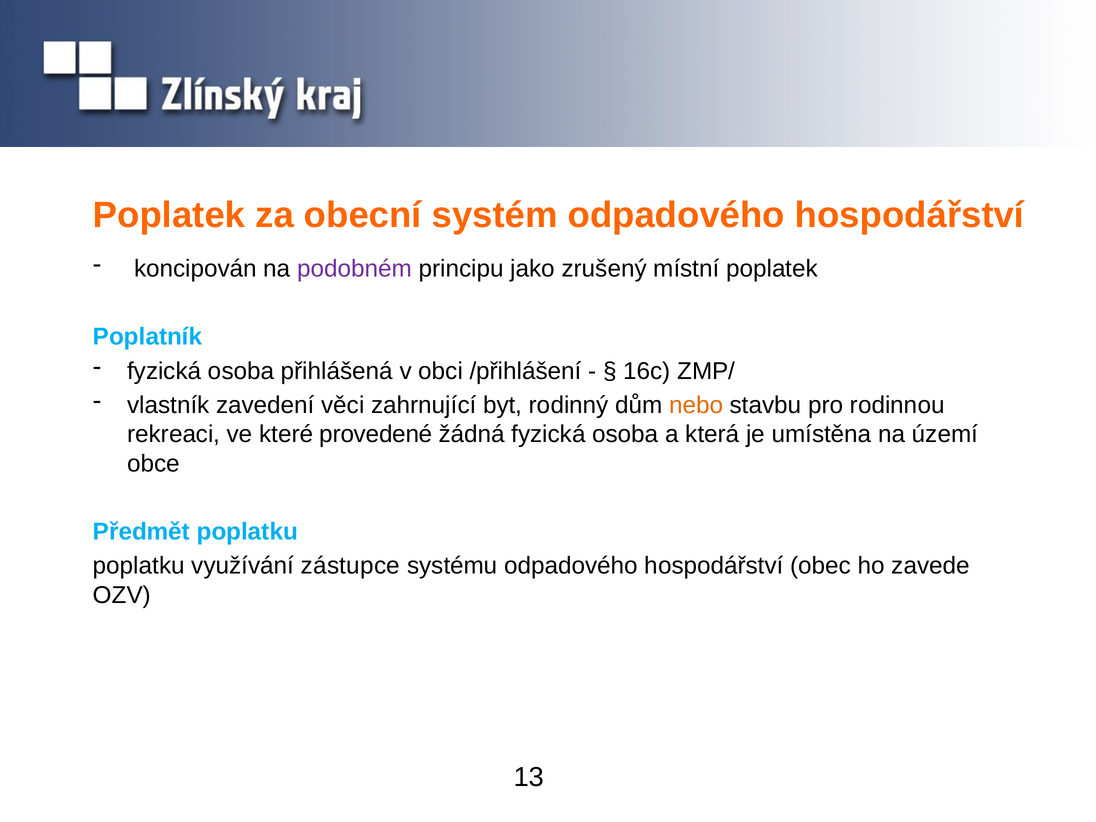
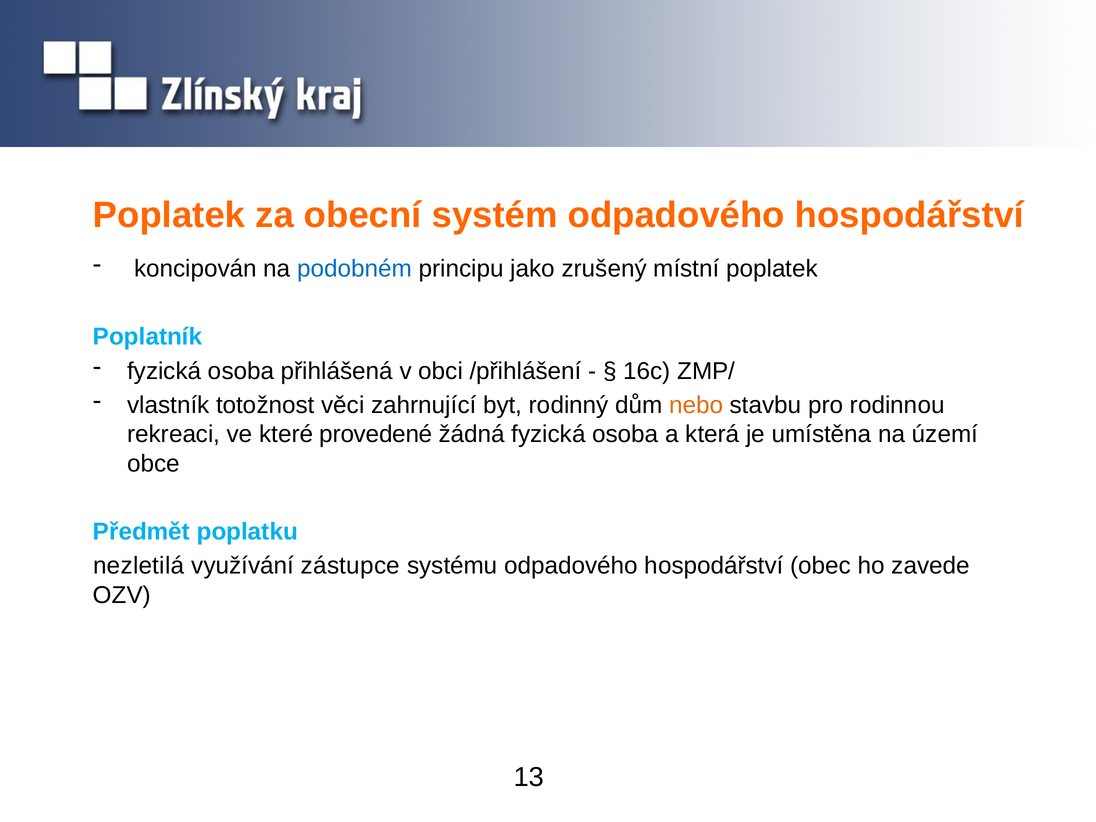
podobném colour: purple -> blue (355, 269)
zavedení: zavedení -> totožnost (265, 405)
poplatku: poplatku -> nezletilá (139, 566)
